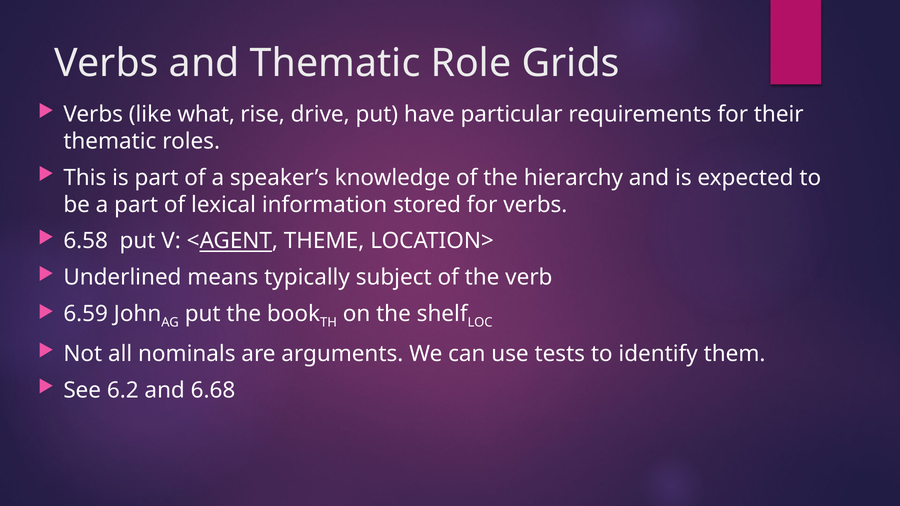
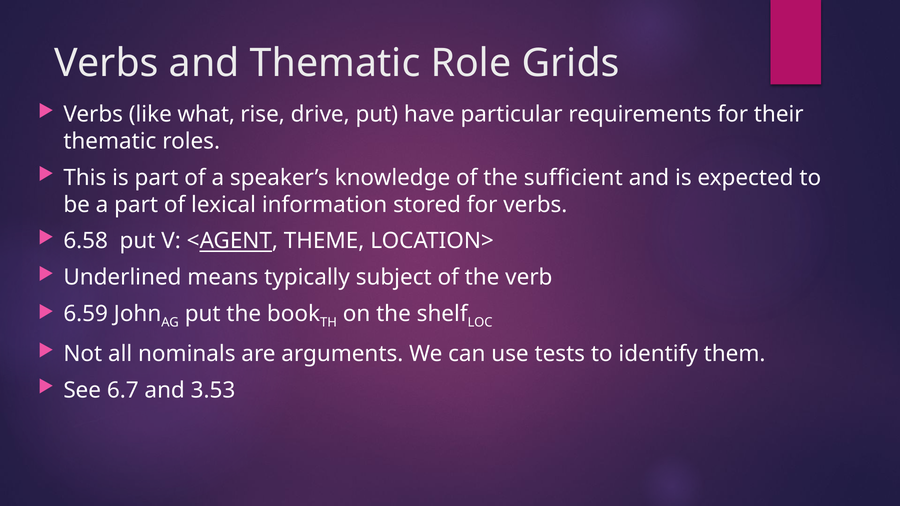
hierarchy: hierarchy -> sufficient (573, 178)
6.2: 6.2 -> 6.7 (123, 390)
6.68: 6.68 -> 3.53 (213, 390)
